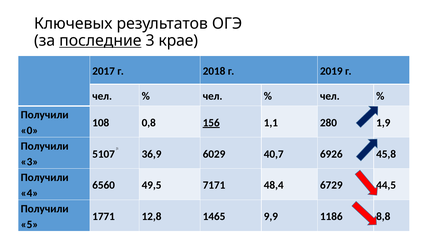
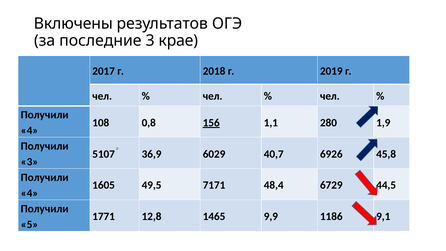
Ключевых: Ключевых -> Включены (73, 23)
последние underline: present -> none (100, 40)
0: 0 -> 4 (30, 130)
6560: 6560 -> 1605 (104, 185)
8,8: 8,8 -> 9,1 (383, 216)
